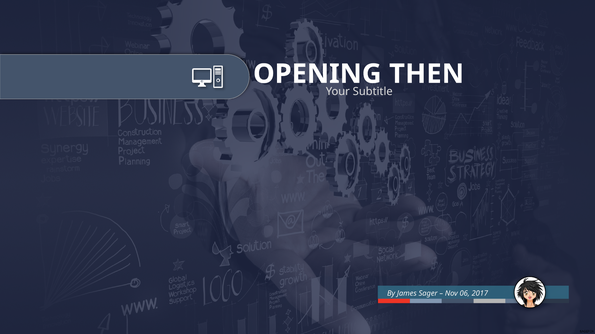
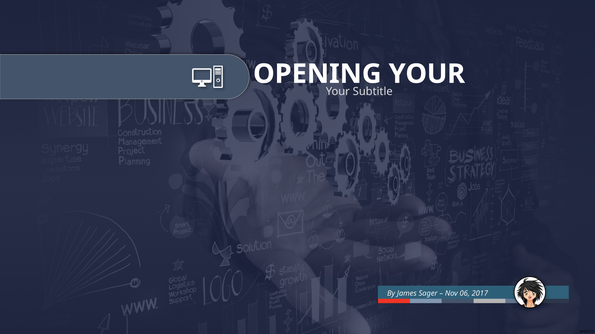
THEN: THEN -> YOUR (427, 74)
